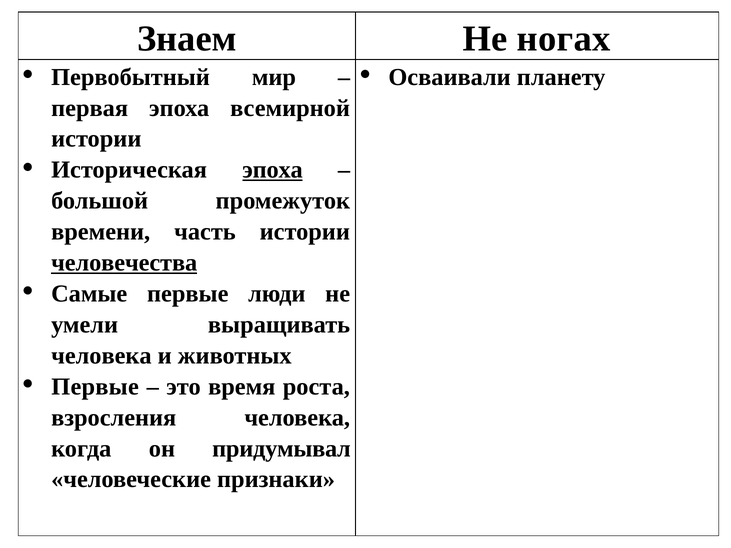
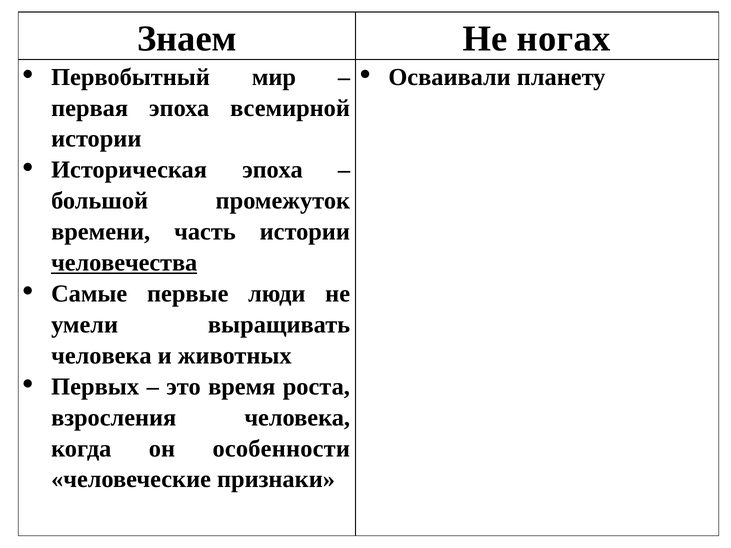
эпоха underline: present -> none (273, 170)
Первые: Первые -> Первых (95, 387)
придумывал: придумывал -> особенности (281, 449)
